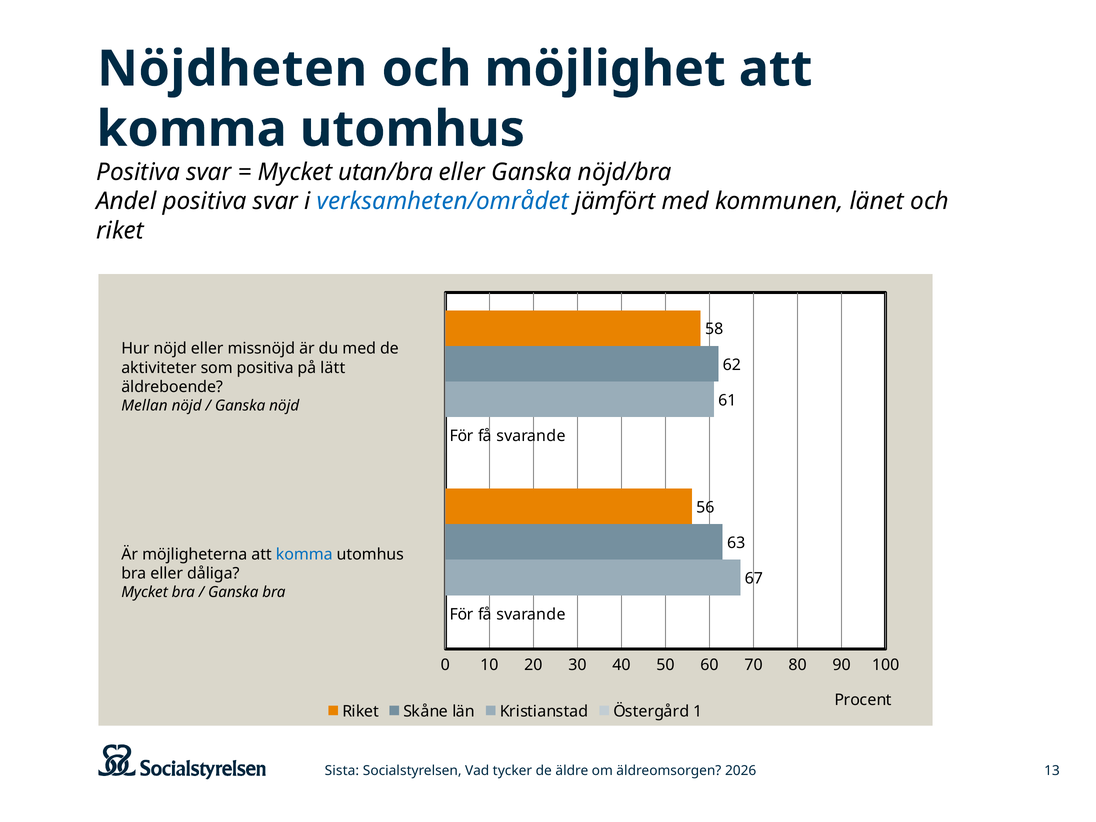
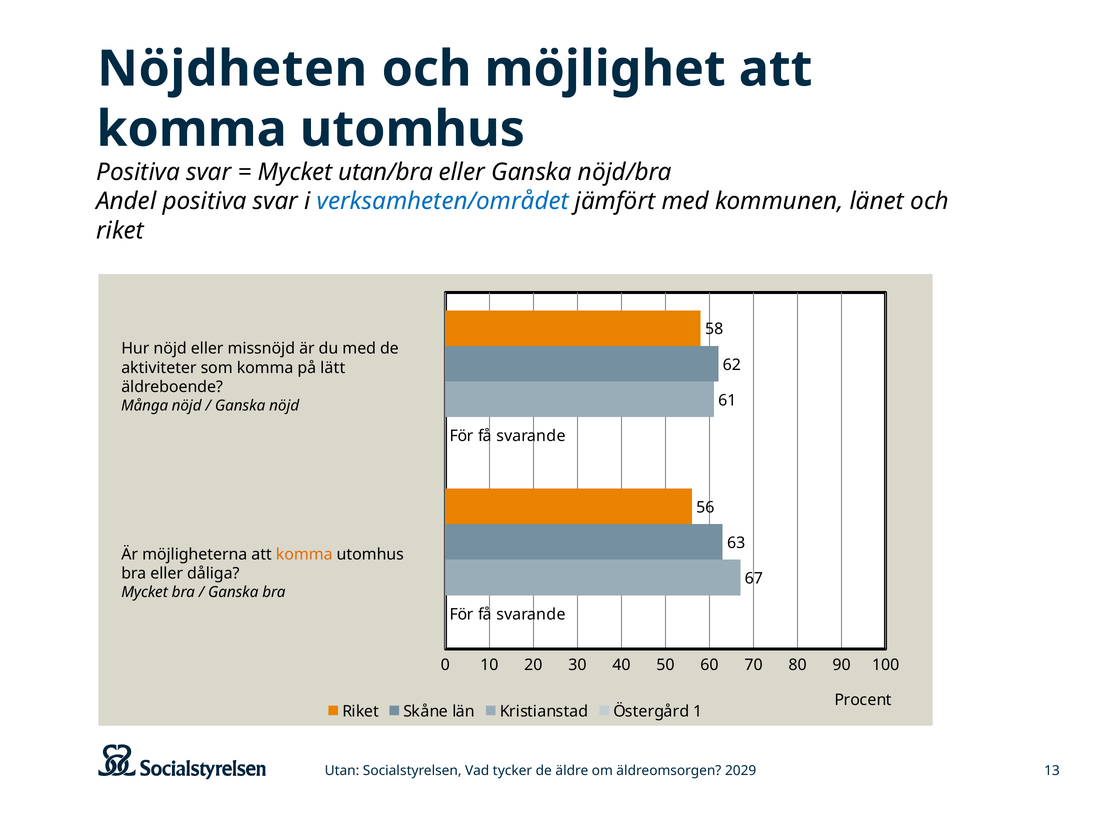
som positiva: positiva -> komma (265, 368)
Mellan: Mellan -> Många (145, 406)
komma colour: blue -> orange (304, 554)
Sista: Sista -> Utan (342, 770)
2026: 2026 -> 2029 (741, 770)
